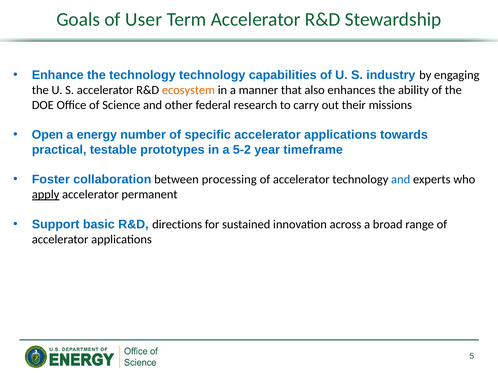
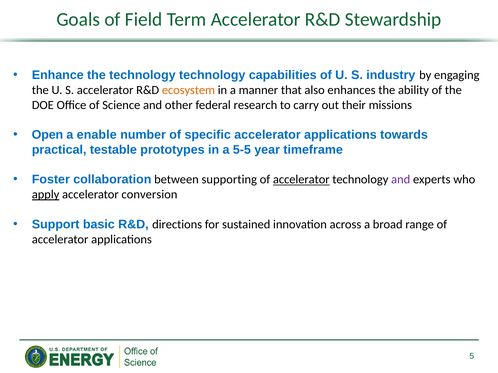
User: User -> Field (144, 19)
energy: energy -> enable (97, 135)
5-2: 5-2 -> 5-5 (242, 150)
processing: processing -> supporting (229, 180)
accelerator underline: none -> present (301, 180)
and colour: blue -> purple (401, 180)
permanent: permanent -> conversion (149, 195)
